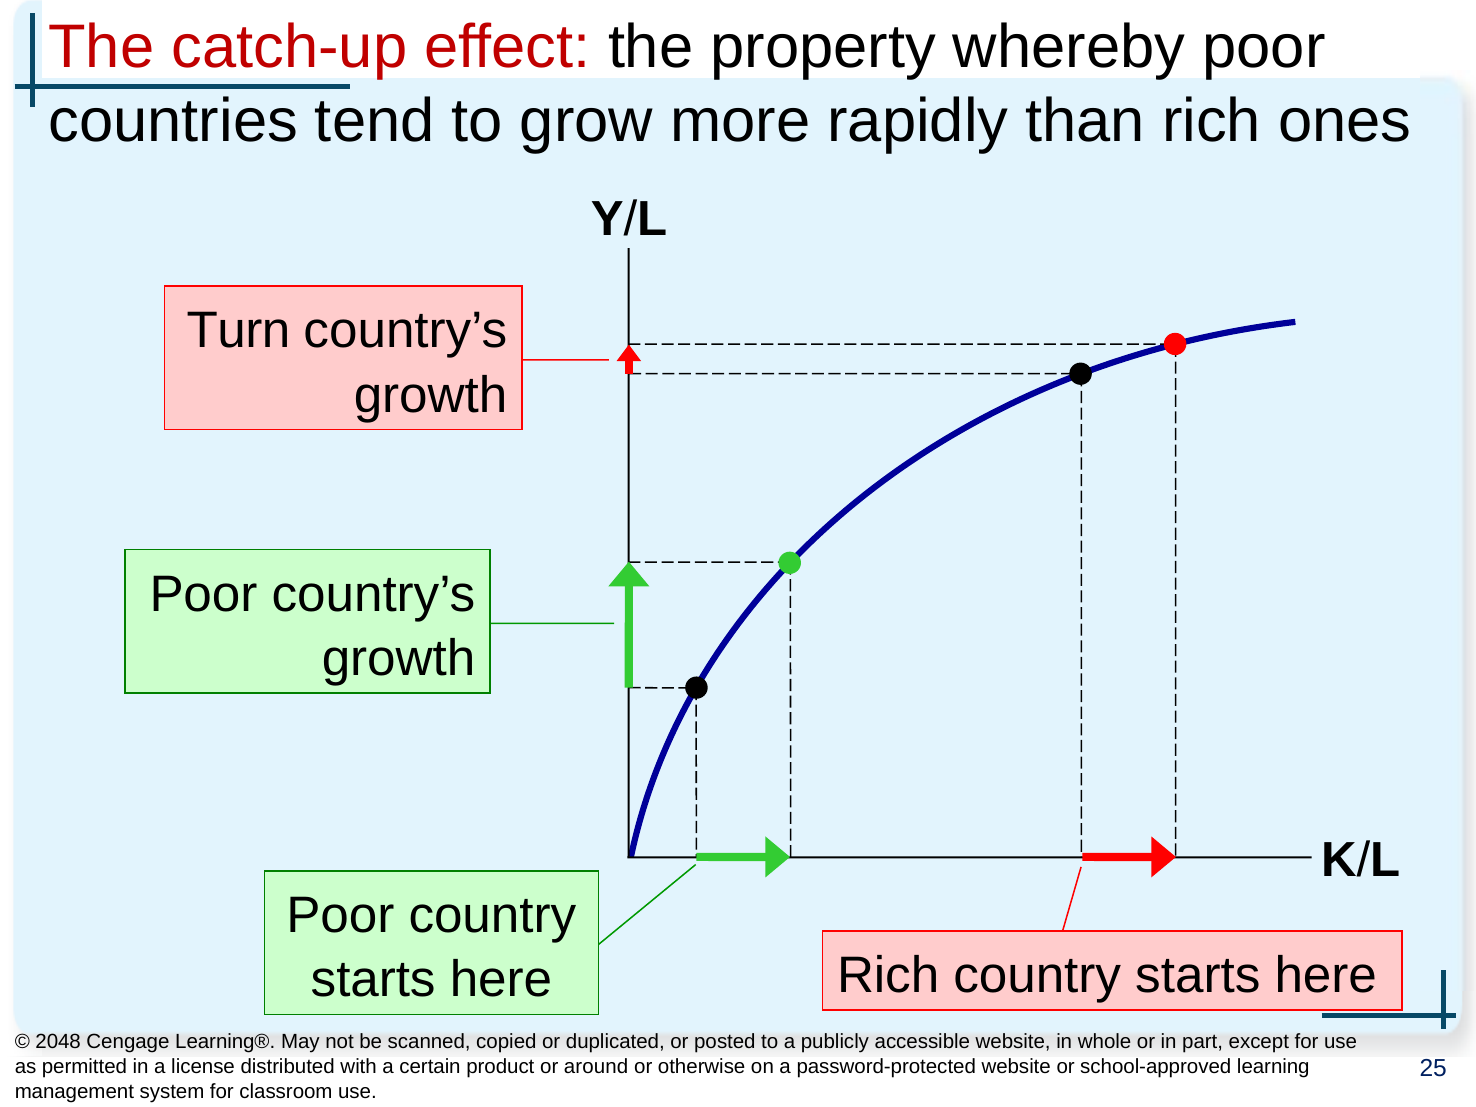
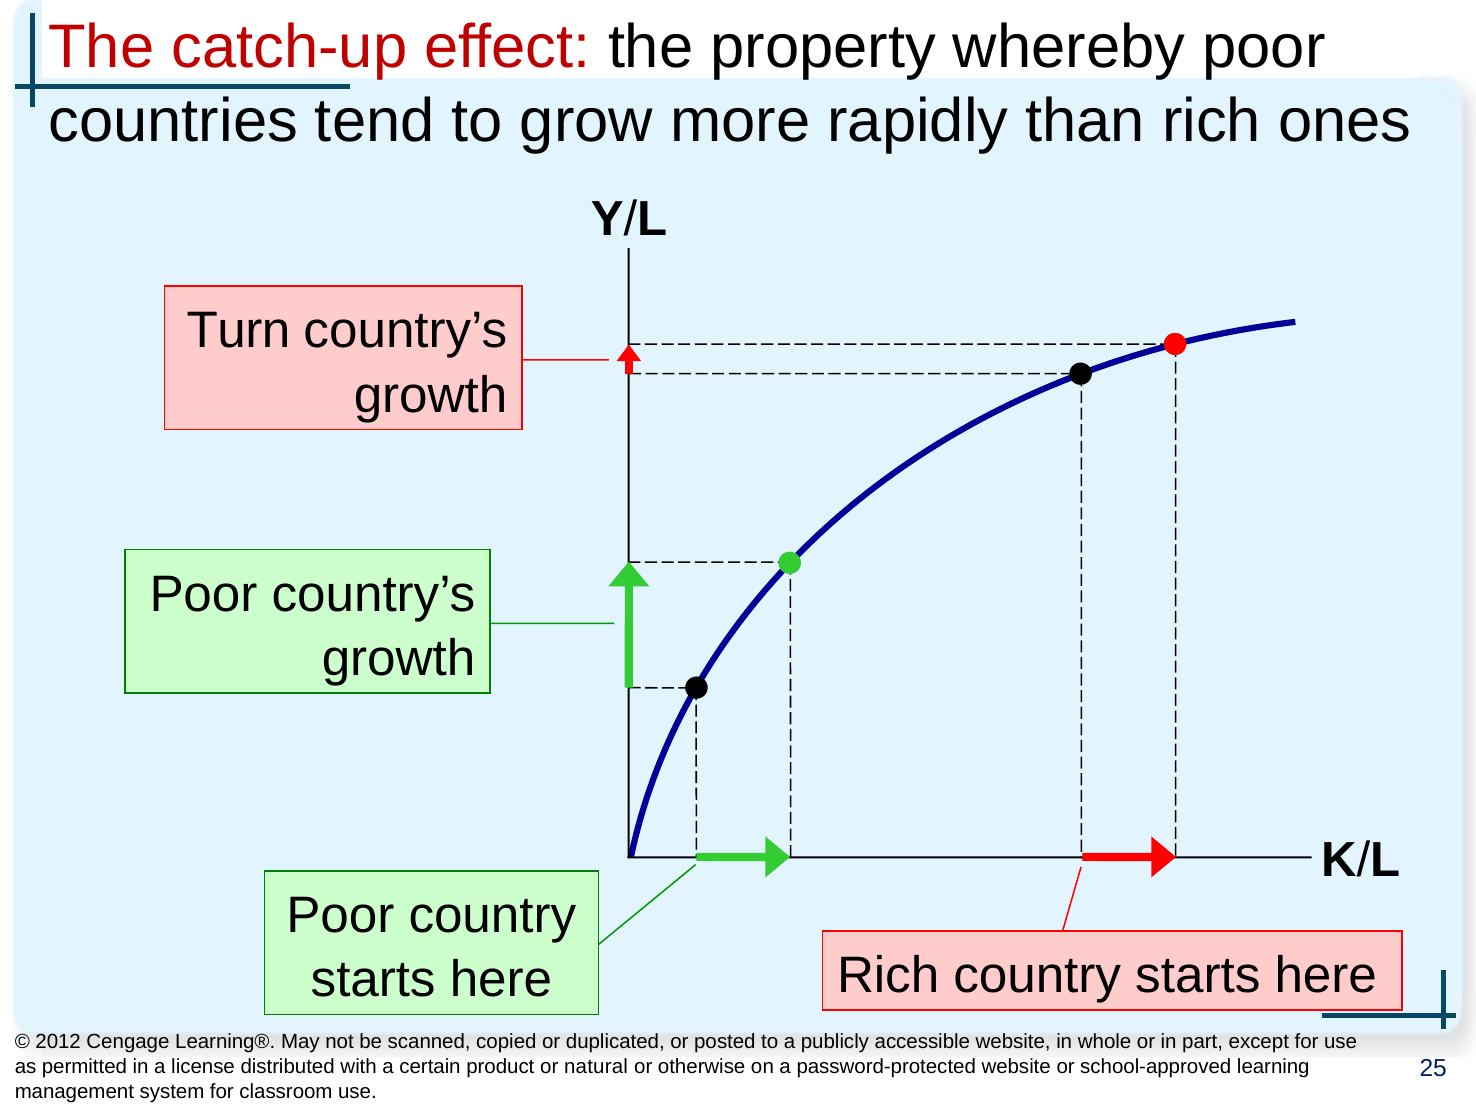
2048: 2048 -> 2012 (58, 1042)
around: around -> natural (596, 1067)
